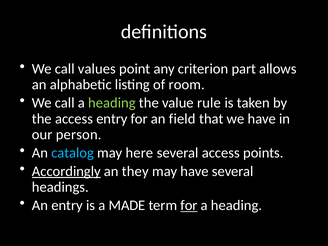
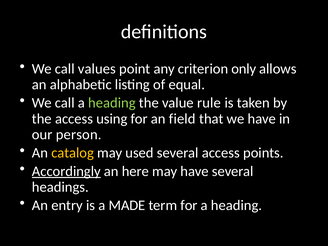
part: part -> only (244, 69)
room: room -> equal (187, 85)
access entry: entry -> using (112, 119)
catalog colour: light blue -> yellow (73, 153)
here: here -> used (139, 153)
they: they -> here (135, 171)
for underline: present -> none (189, 205)
